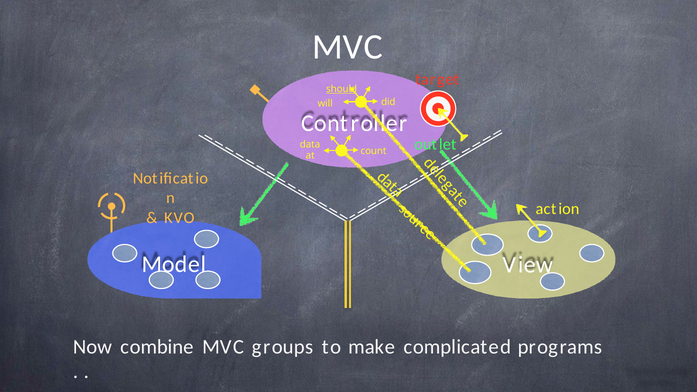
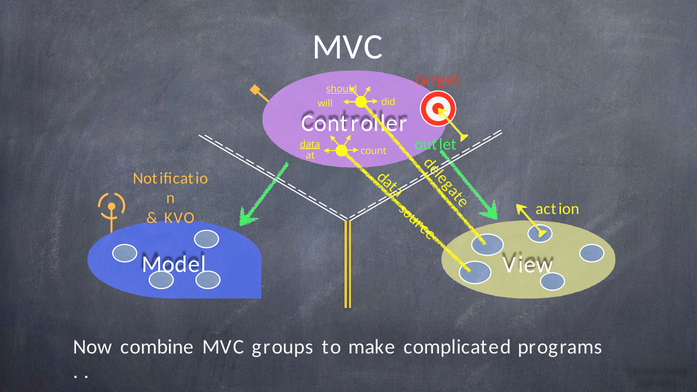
data underline: none -> present (310, 144)
